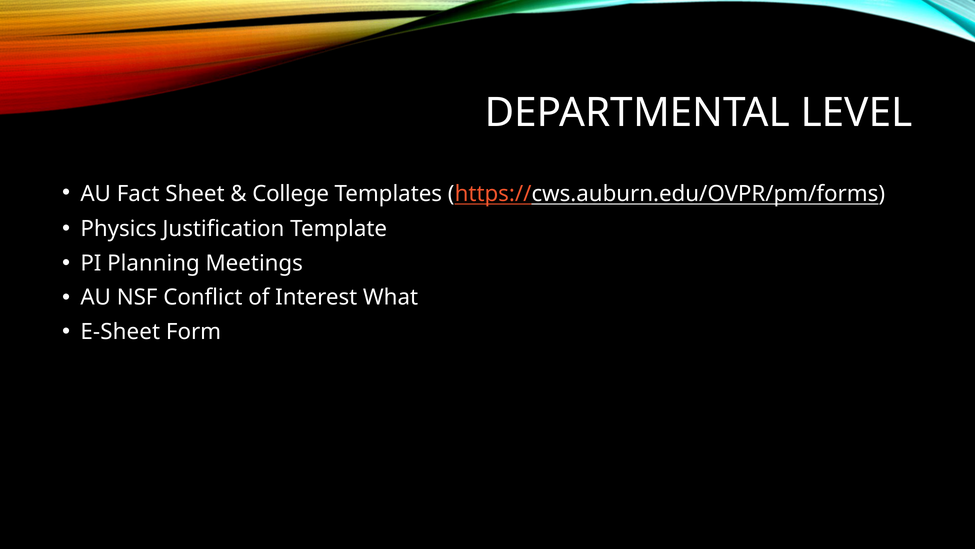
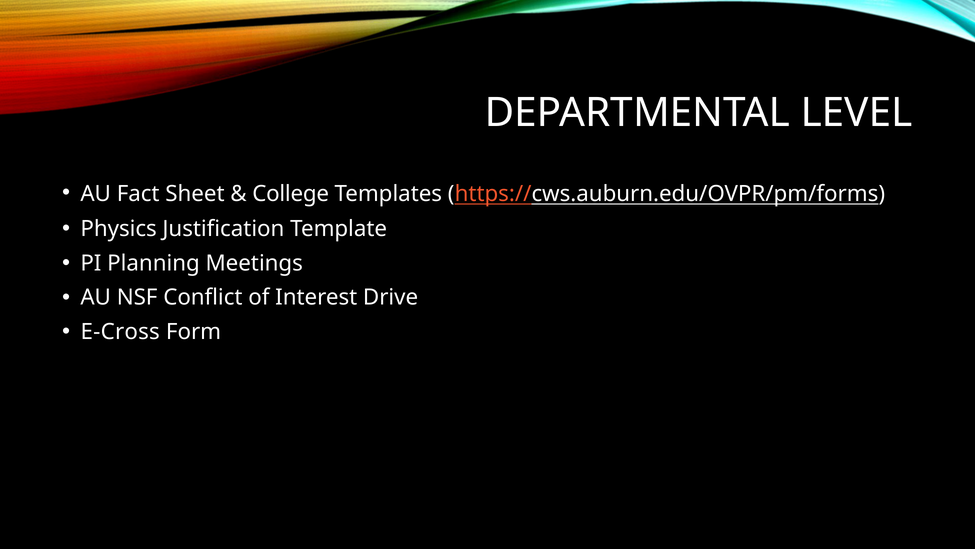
What: What -> Drive (391, 297)
E-Sheet: E-Sheet -> E-Cross (120, 332)
